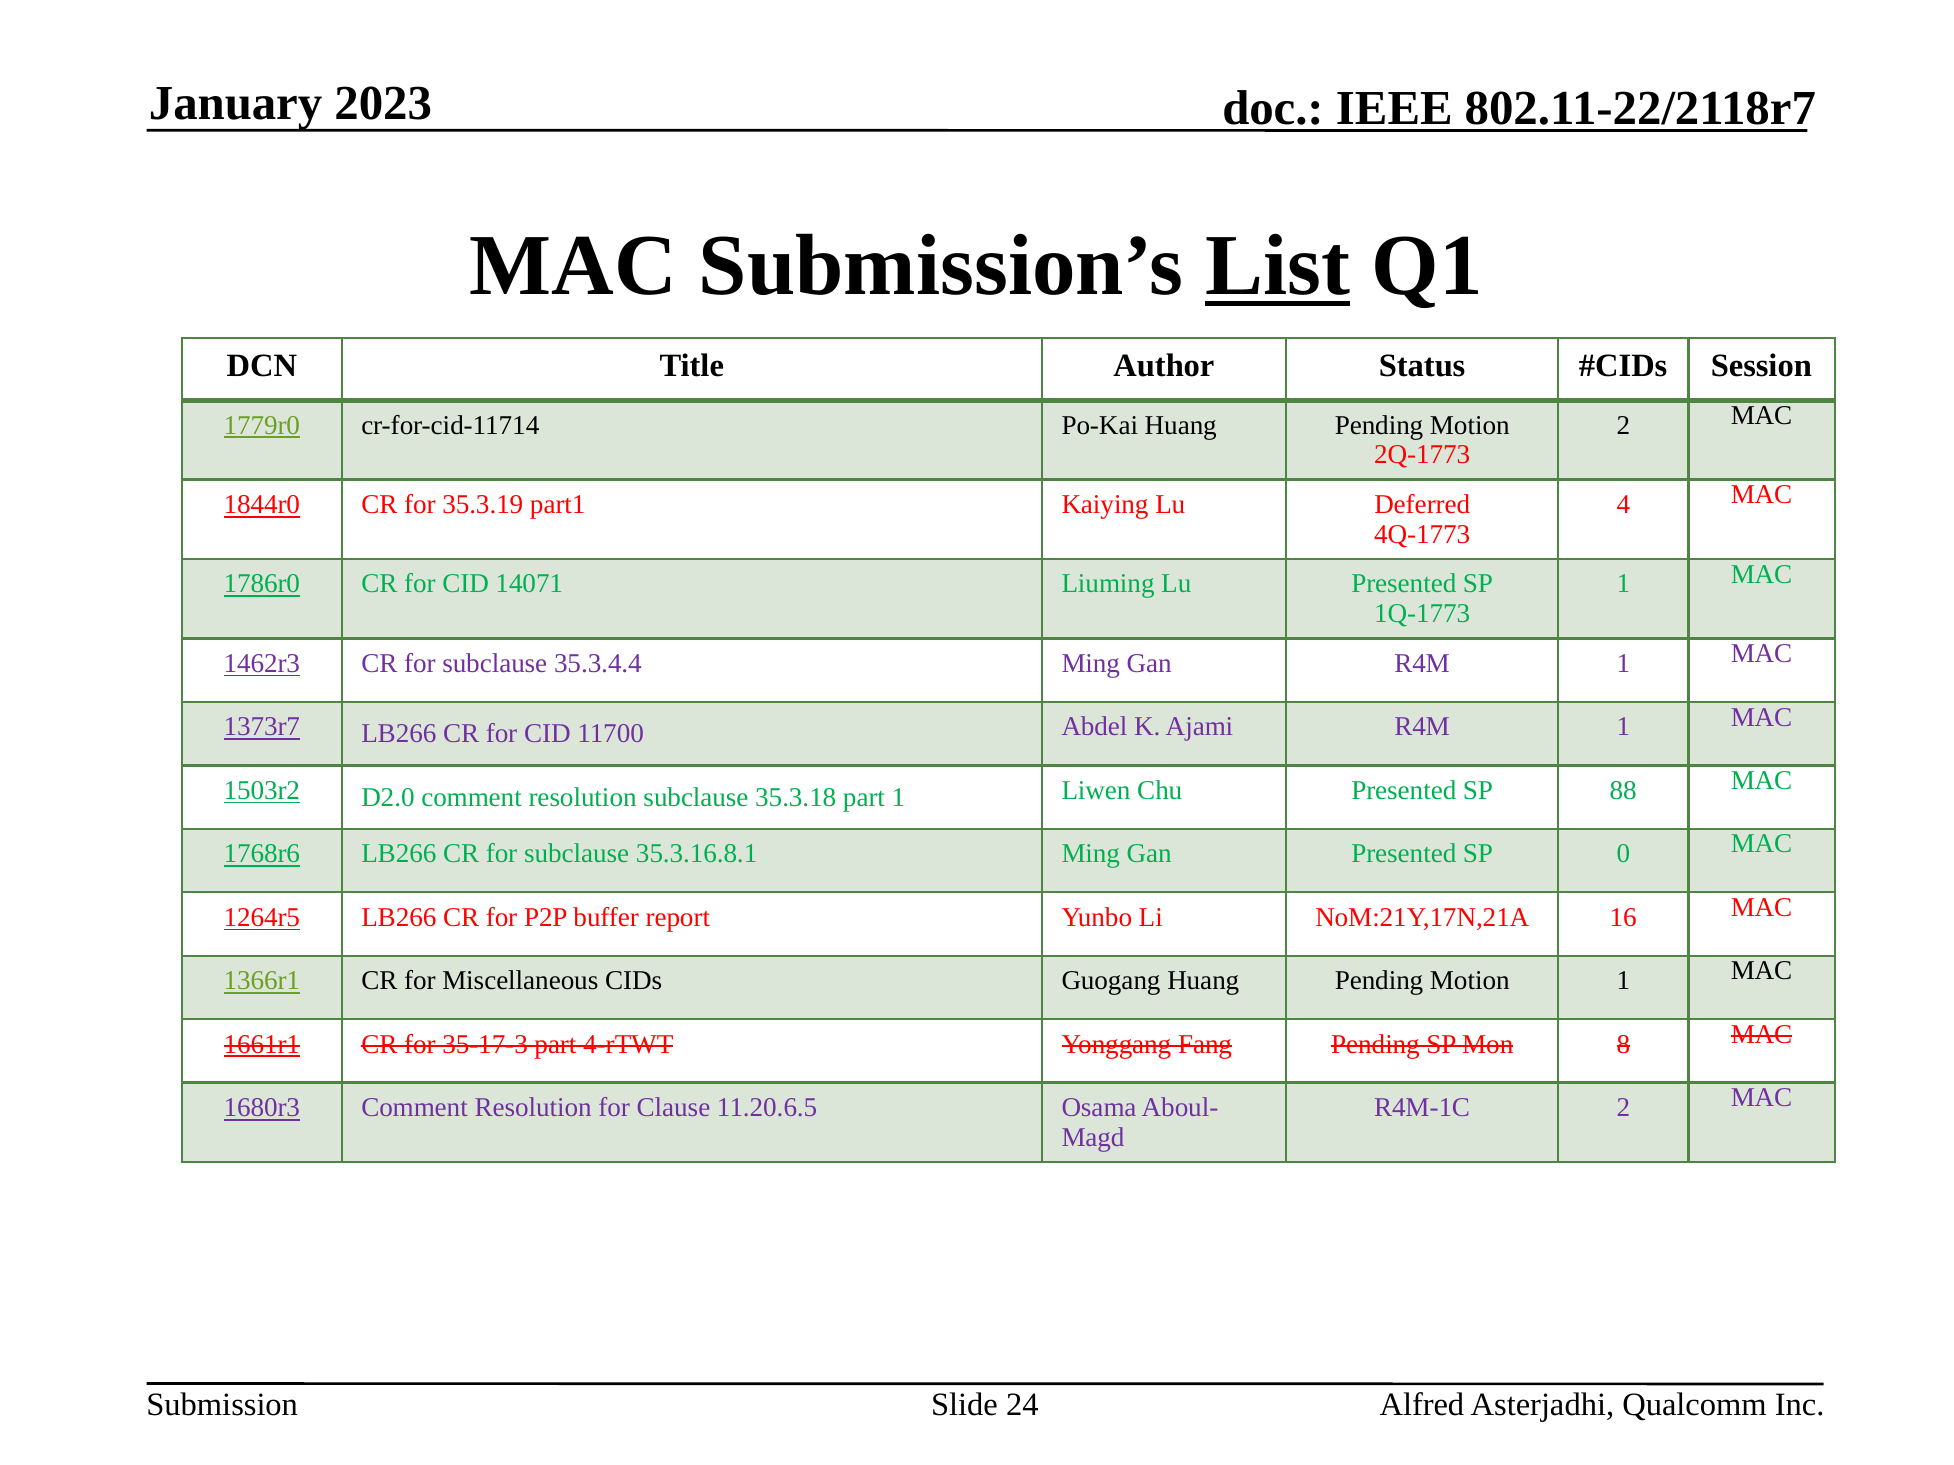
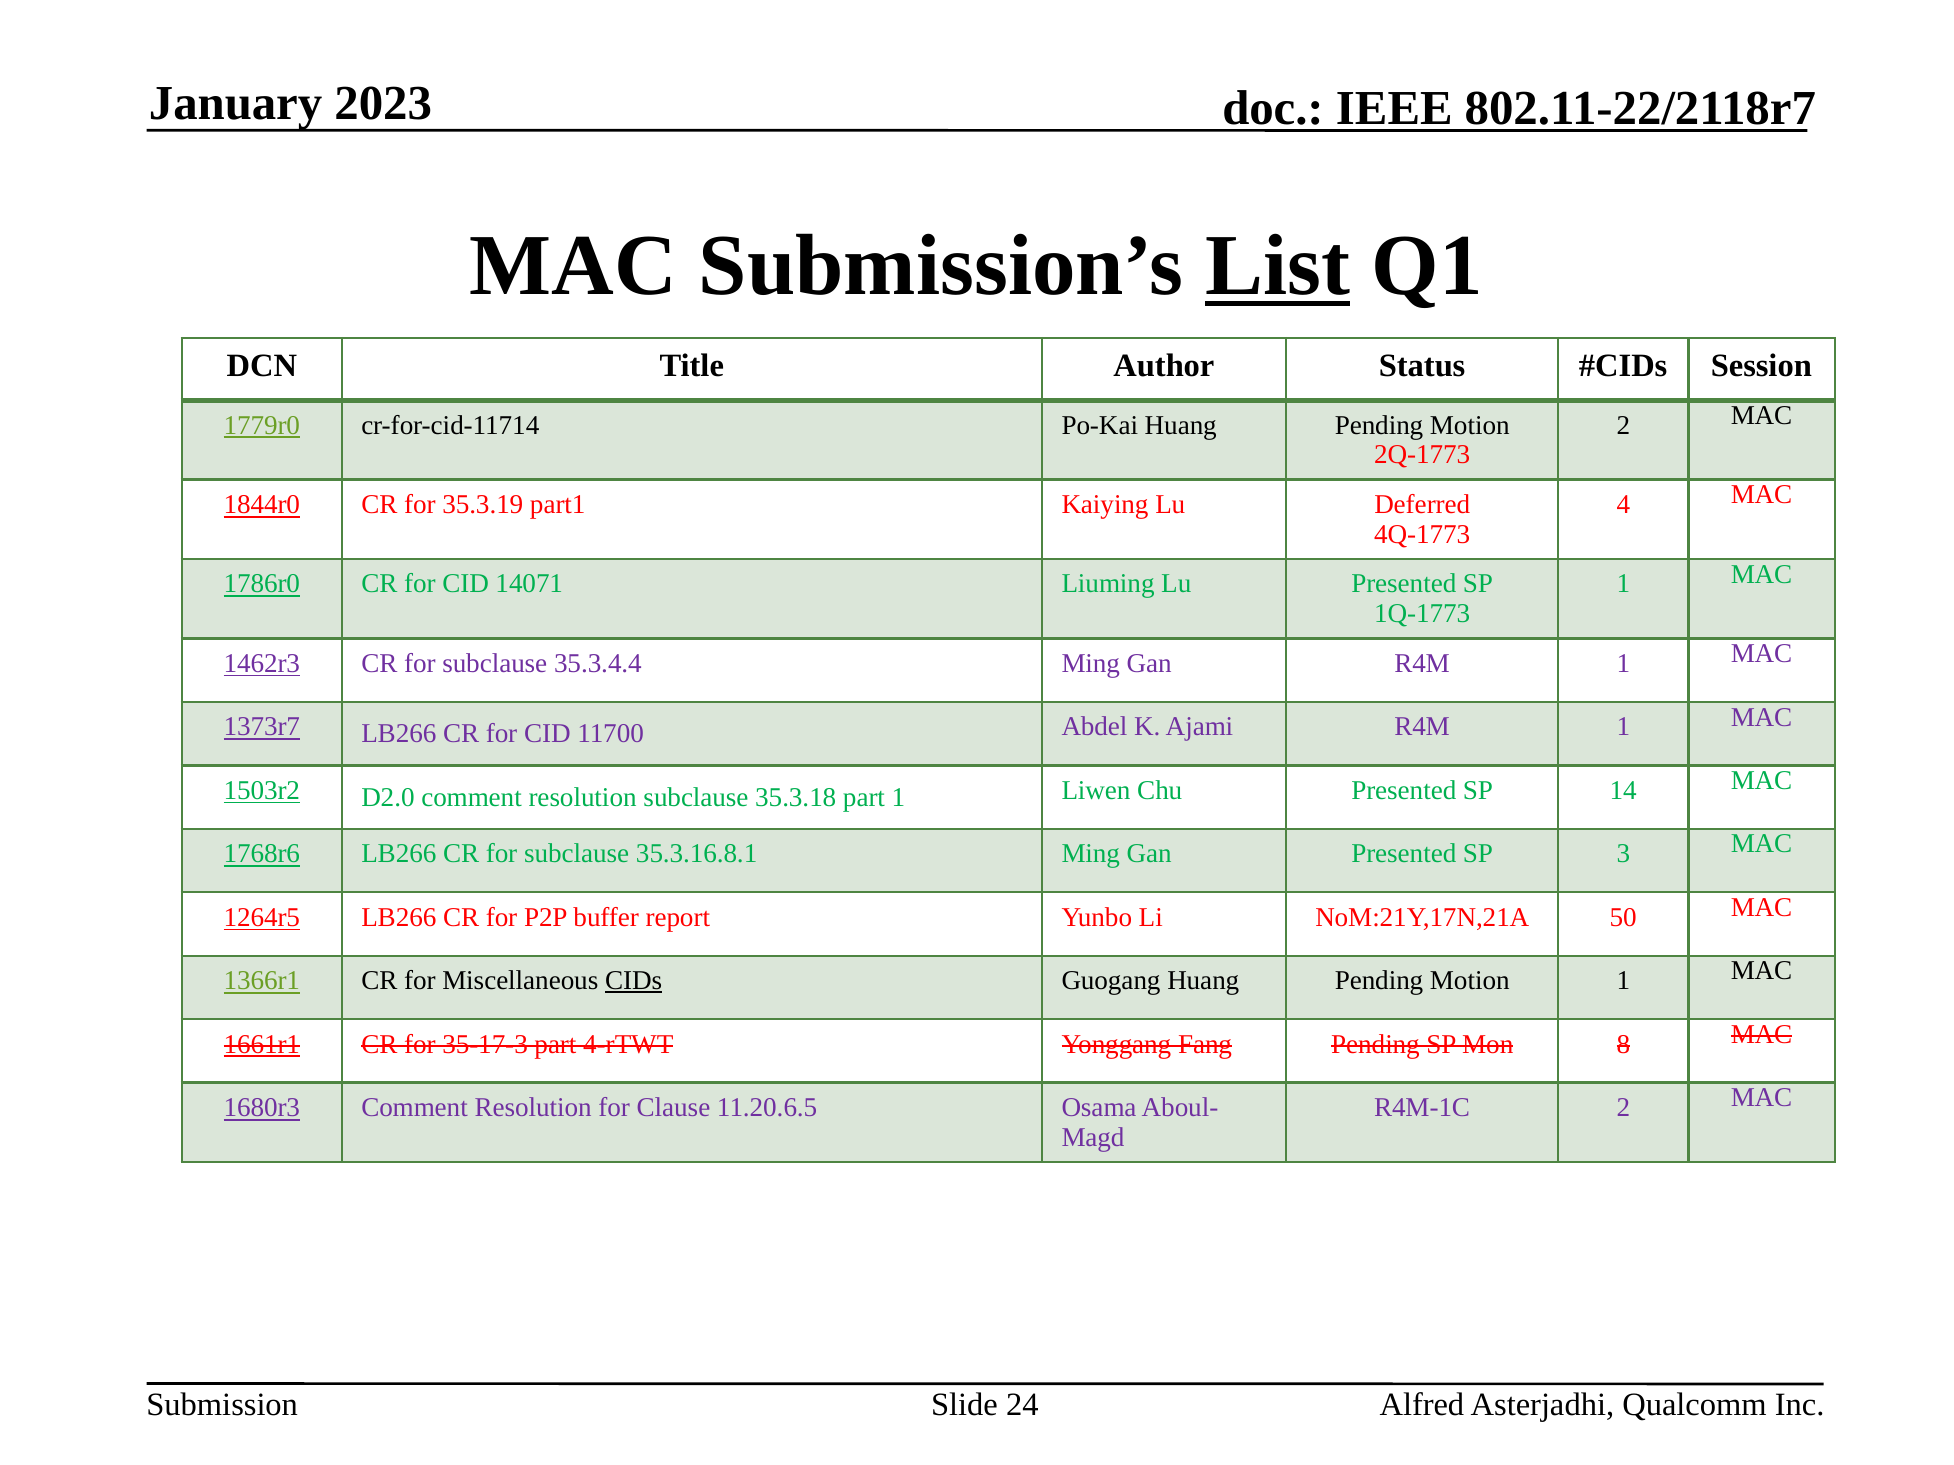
88: 88 -> 14 (1623, 791)
0: 0 -> 3 (1623, 854)
16: 16 -> 50 (1623, 917)
CIDs underline: none -> present (634, 981)
